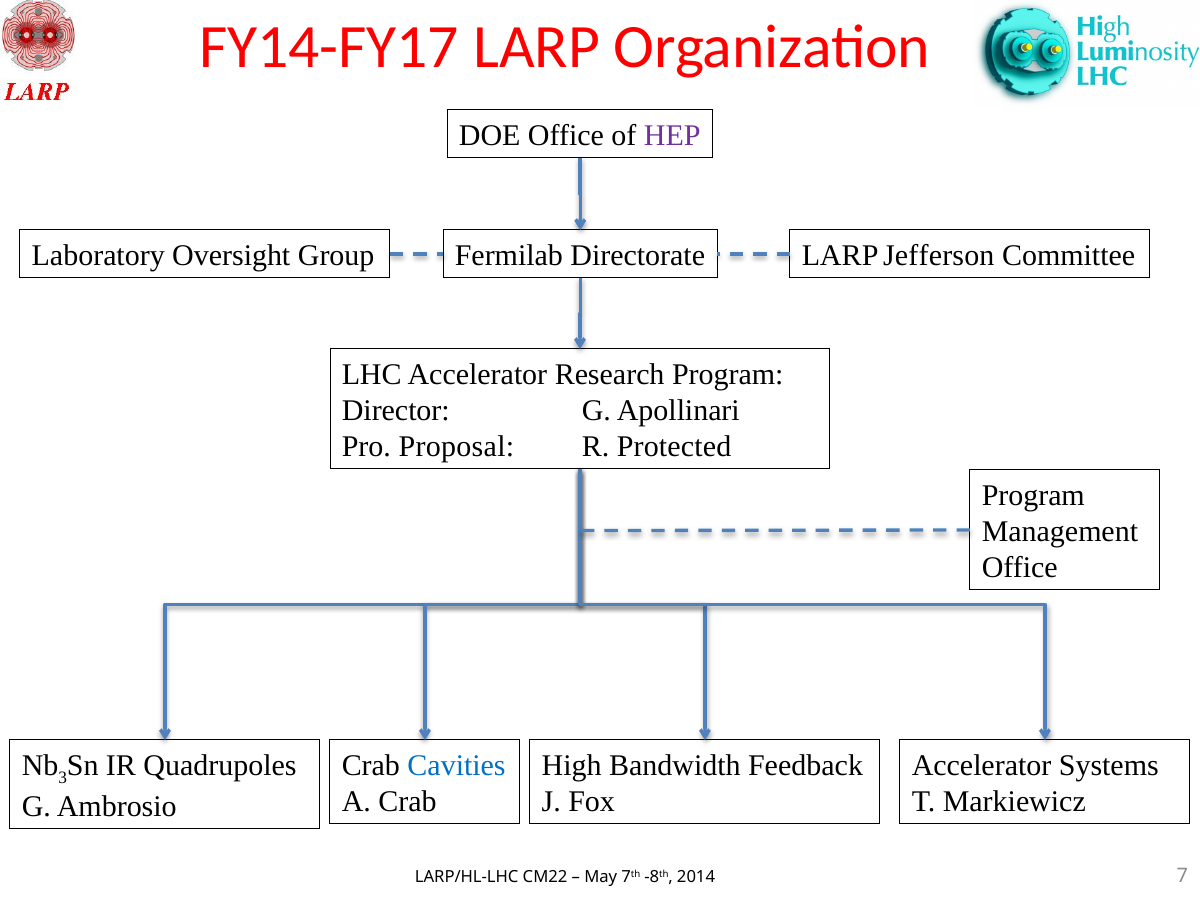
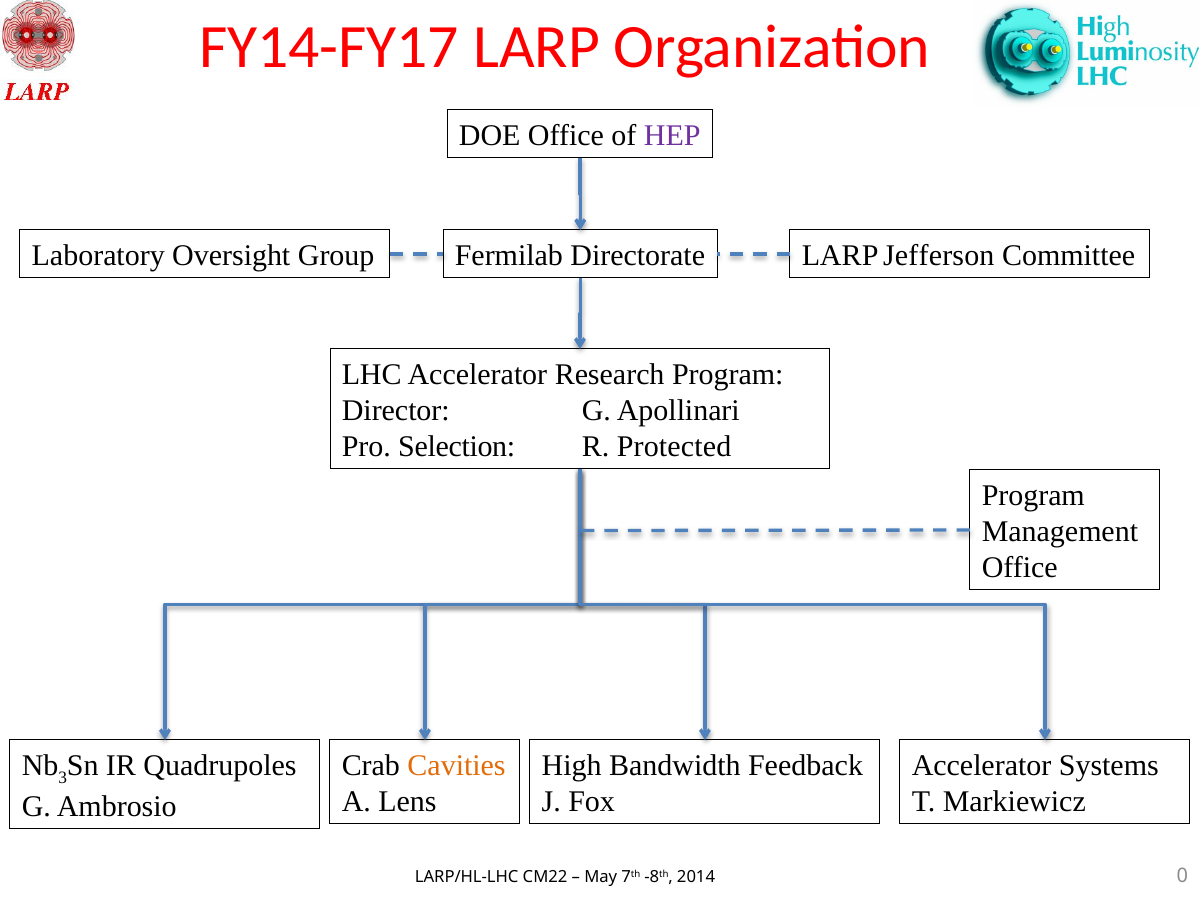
Proposal: Proposal -> Selection (457, 447)
Cavities colour: blue -> orange (457, 766)
A Crab: Crab -> Lens (407, 802)
7: 7 -> 0 (1182, 876)
